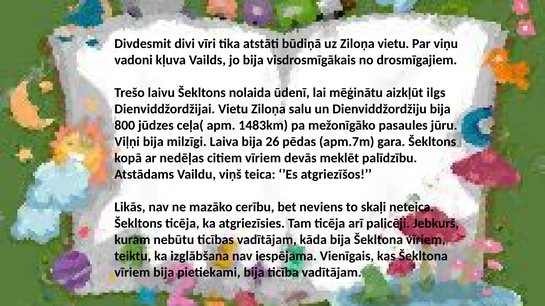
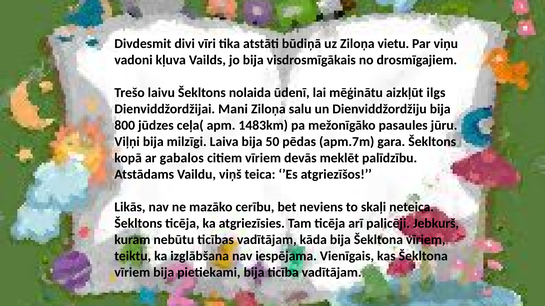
Dienviddžordžijai Vietu: Vietu -> Mani (233, 109)
26: 26 -> 50 (272, 142)
nedēļas: nedēļas -> gabalos (182, 158)
